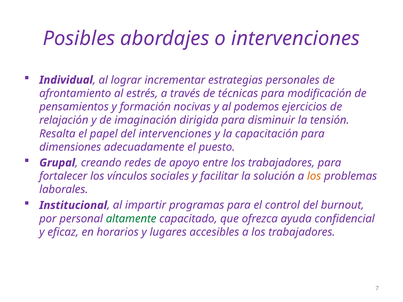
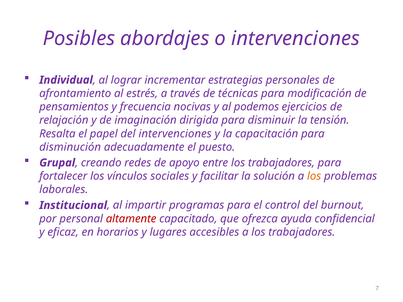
formación: formación -> frecuencia (145, 107)
dimensiones: dimensiones -> disminución (70, 147)
altamente colour: green -> red (131, 219)
